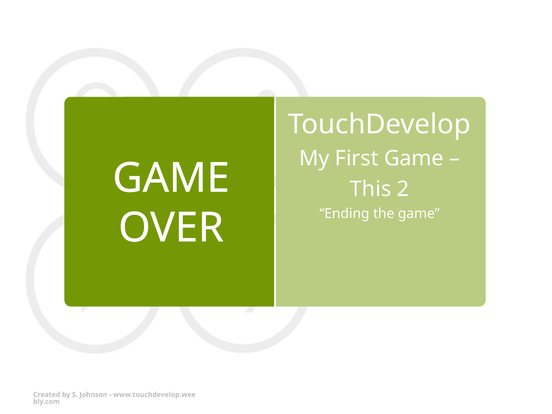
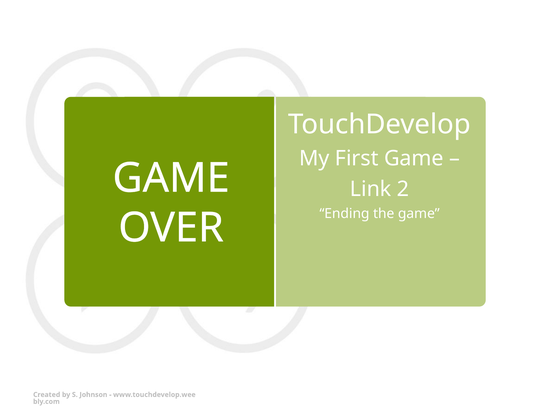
This: This -> Link (371, 189)
